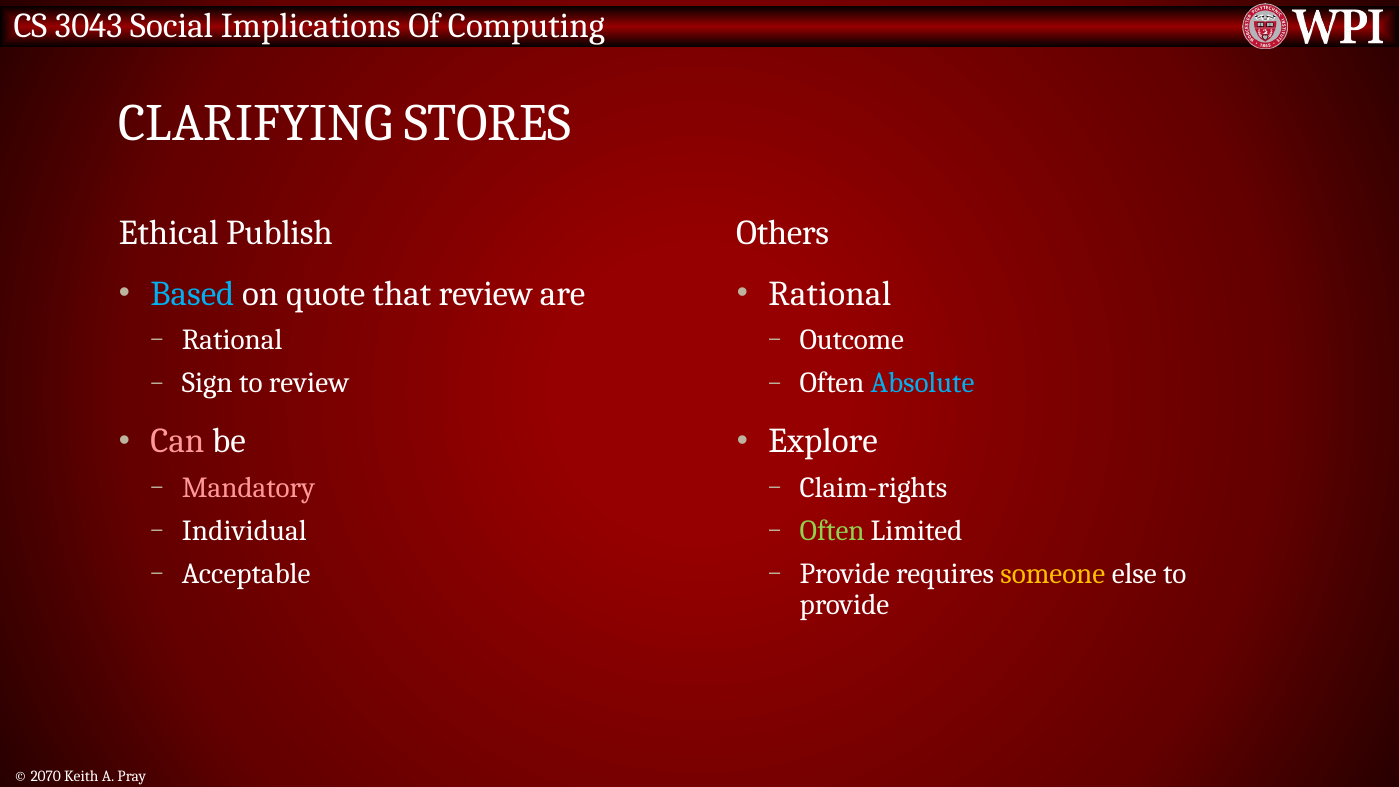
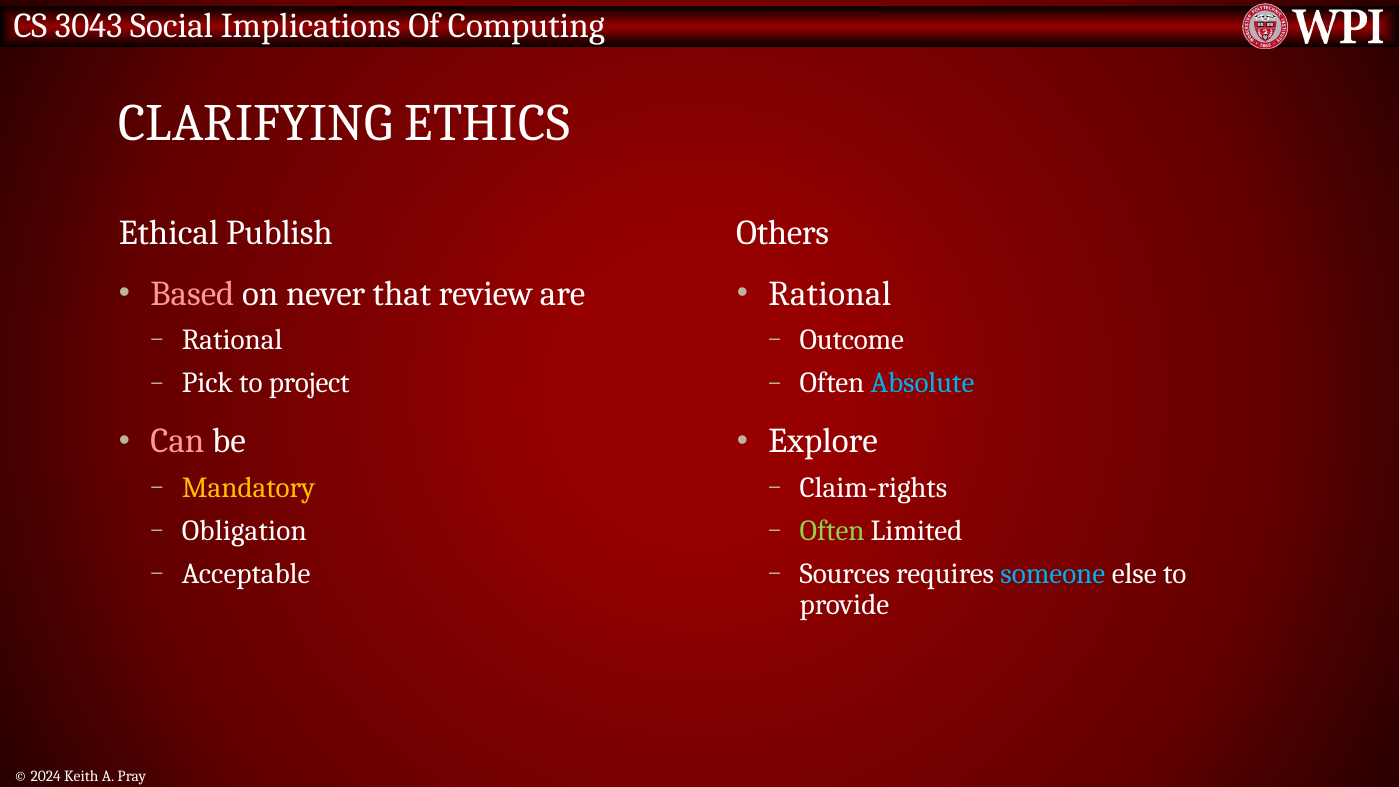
STORES: STORES -> ETHICS (487, 123)
Based colour: light blue -> pink (192, 294)
quote: quote -> never (326, 294)
Sign: Sign -> Pick (207, 383)
to review: review -> project (309, 383)
Mandatory colour: pink -> yellow (249, 487)
Individual: Individual -> Obligation (244, 531)
Provide: Provide -> Sources (845, 574)
someone colour: yellow -> light blue (1053, 574)
2070: 2070 -> 2024 (46, 777)
